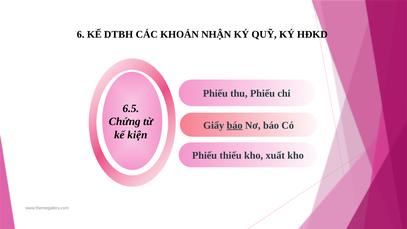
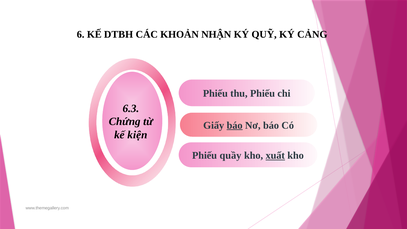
HĐKD: HĐKD -> CẢNG (312, 35)
6.5: 6.5 -> 6.3 (131, 108)
thiếu: thiếu -> quầy (231, 155)
xuất underline: none -> present (275, 155)
